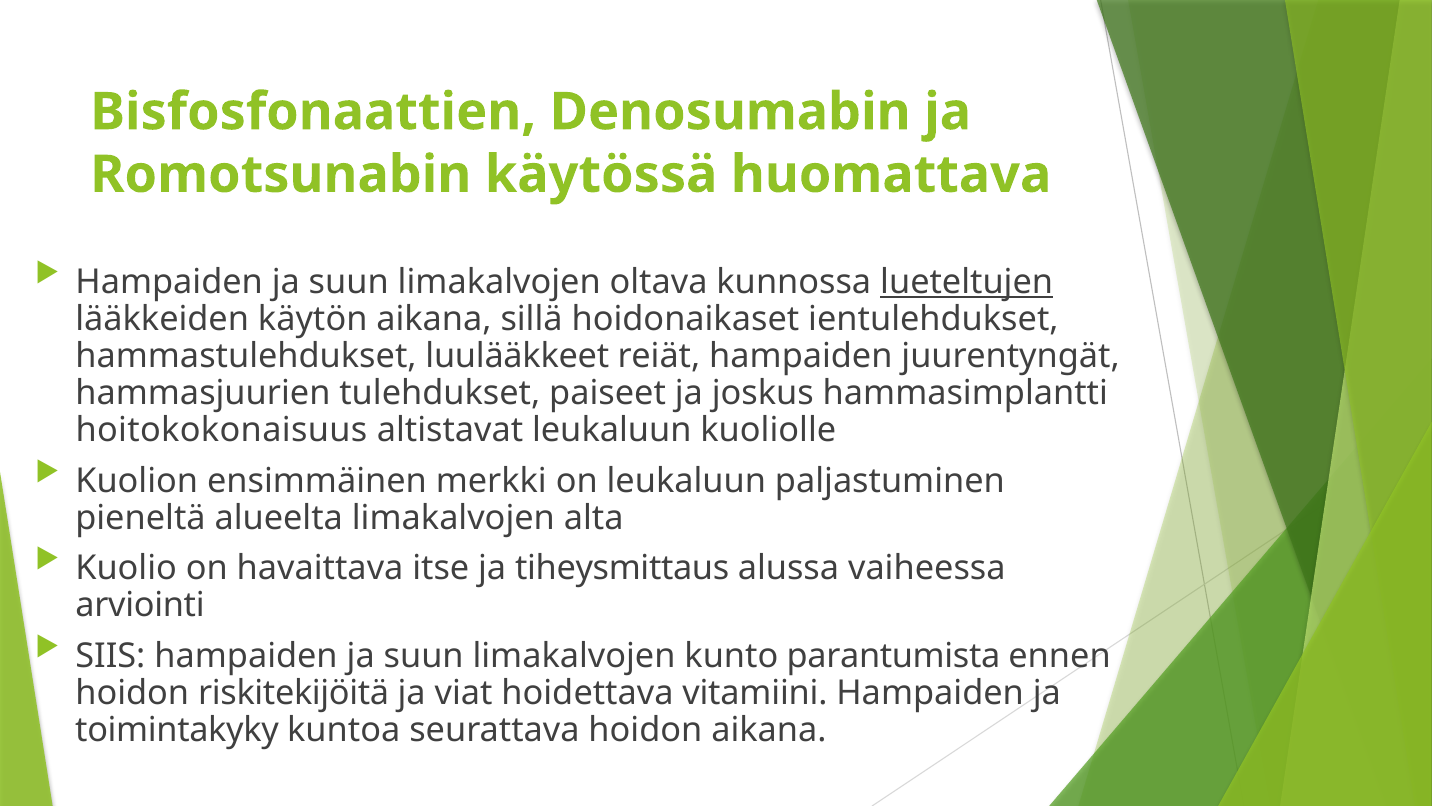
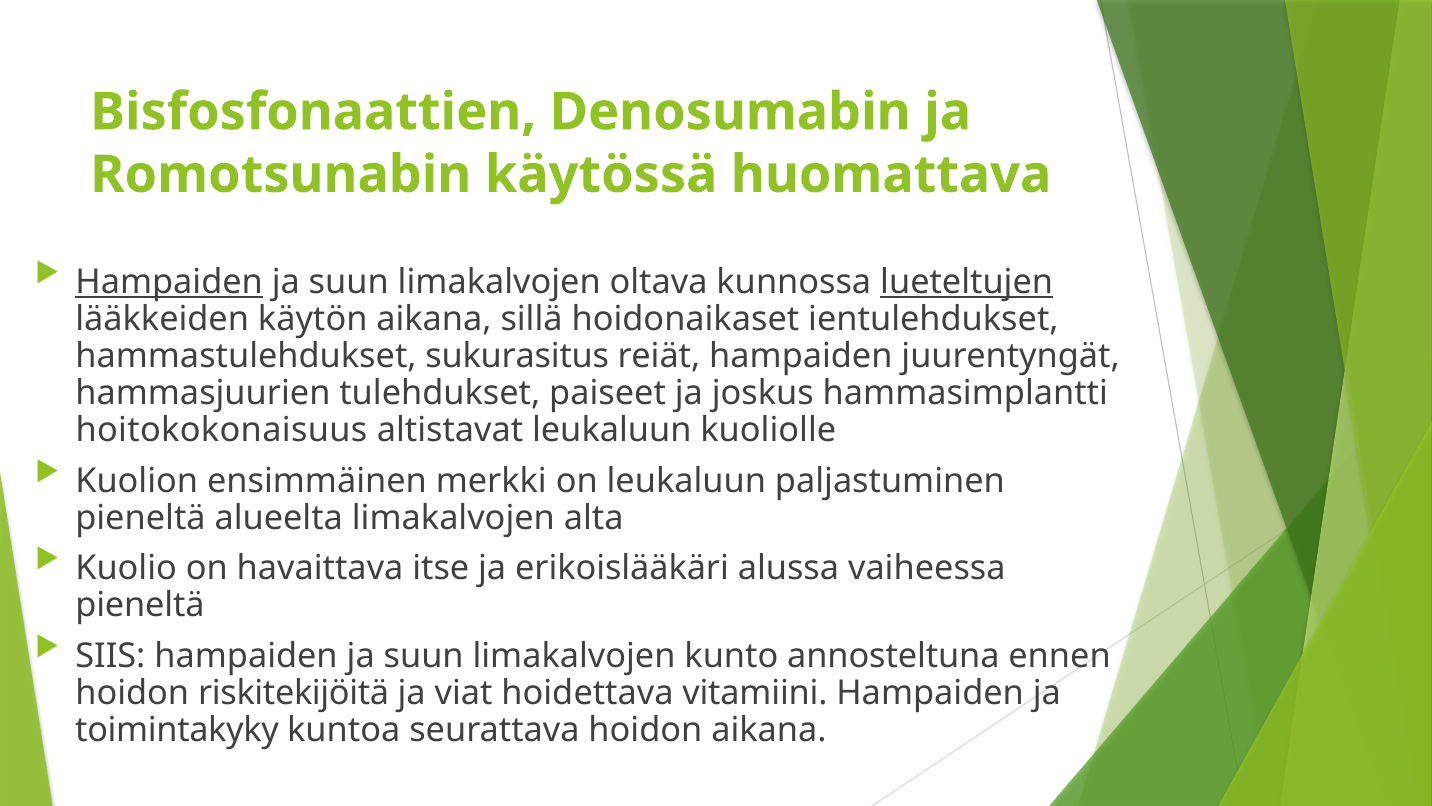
Hampaiden underline: none -> present (169, 282)
luulääkkeet: luulääkkeet -> sukurasitus (517, 356)
tiheysmittaus: tiheysmittaus -> erikoislääkäri (622, 568)
arviointi: arviointi -> pieneltä (140, 605)
parantumista: parantumista -> annosteltuna (893, 656)
